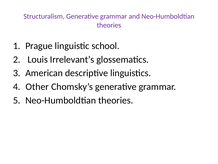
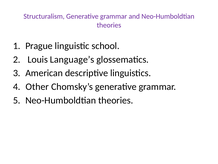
Irrelevant’s: Irrelevant’s -> Language’s (72, 59)
